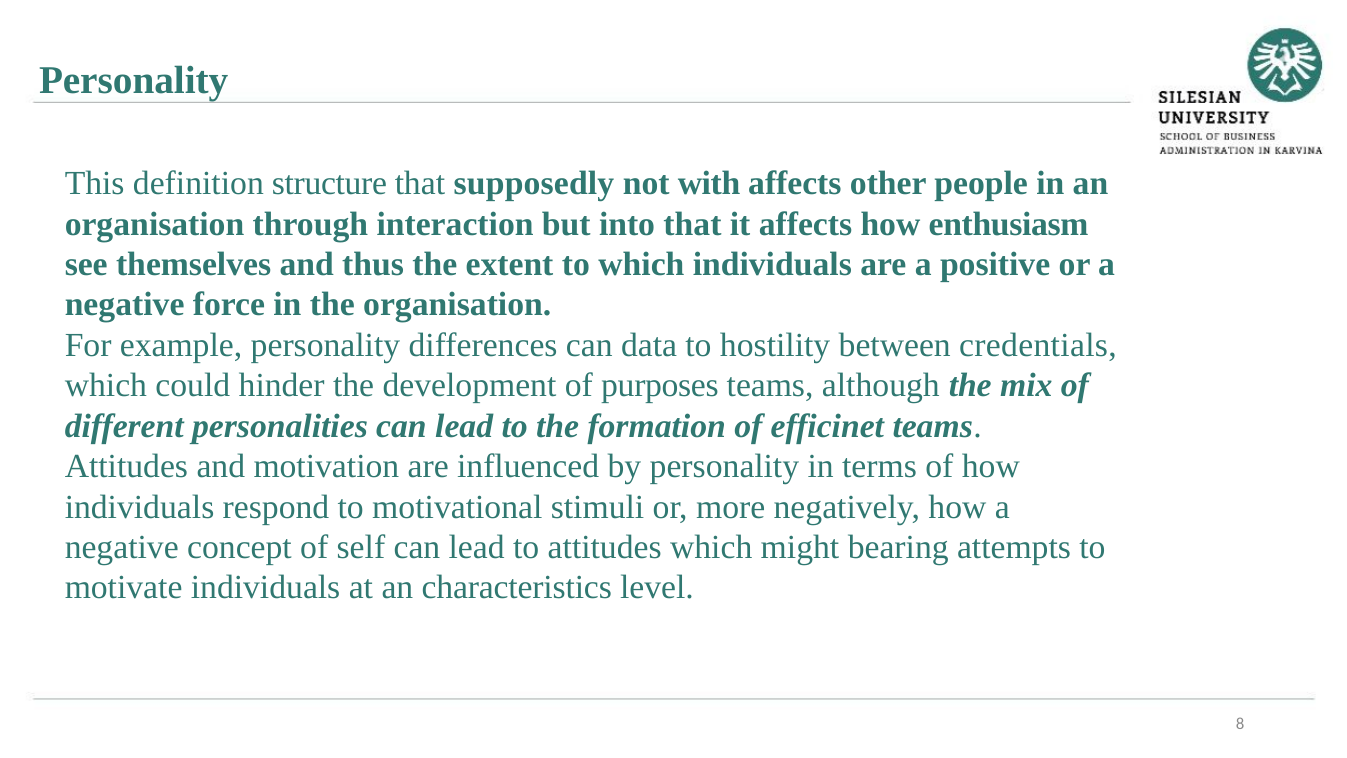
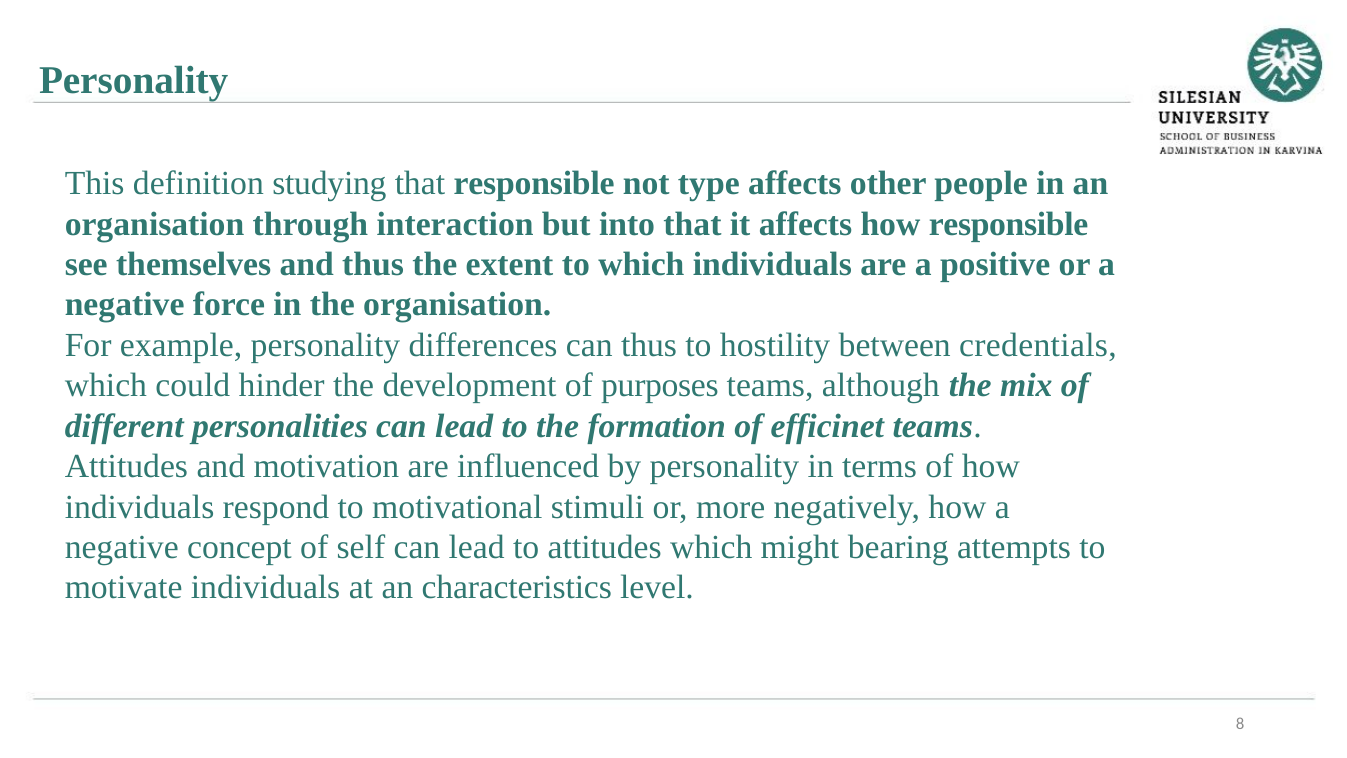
structure: structure -> studying (329, 183)
that supposedly: supposedly -> responsible (534, 183)
with: with -> type (709, 183)
how enthusiasm: enthusiasm -> responsible (1009, 224)
can data: data -> thus (649, 345)
